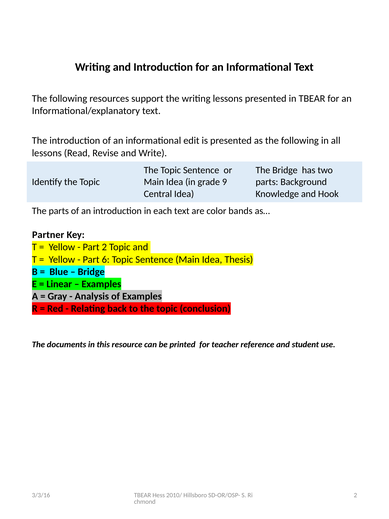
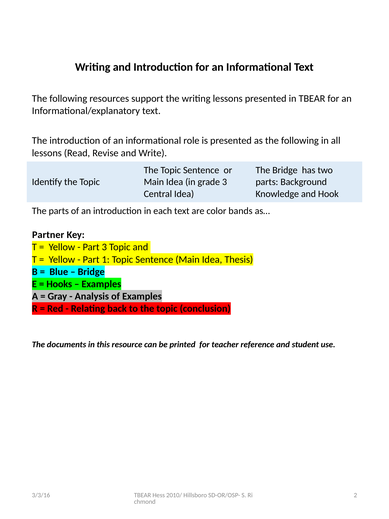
edit: edit -> role (191, 141)
grade 9: 9 -> 3 (225, 182)
Part 2: 2 -> 3 (104, 247)
6: 6 -> 1 (106, 259)
Linear: Linear -> Hooks (59, 284)
